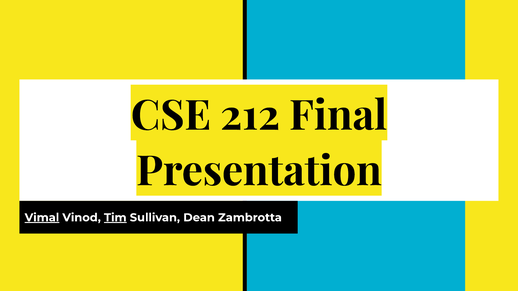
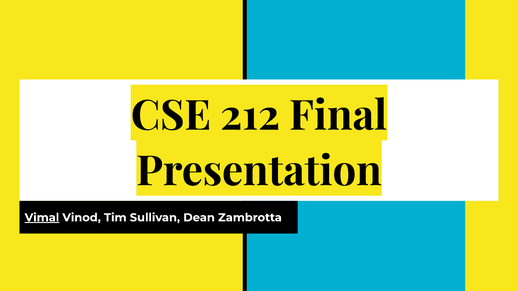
Tim underline: present -> none (115, 218)
